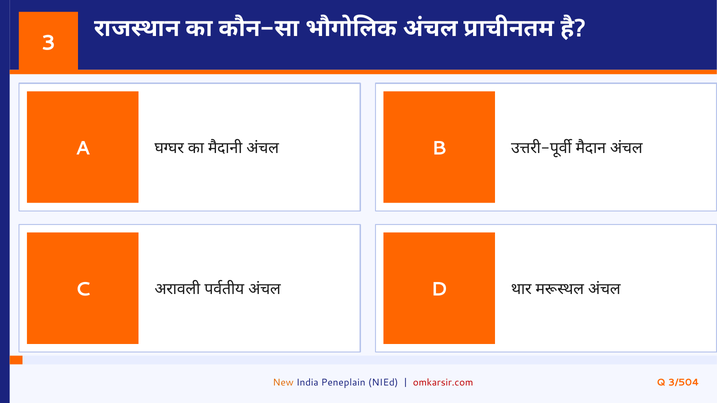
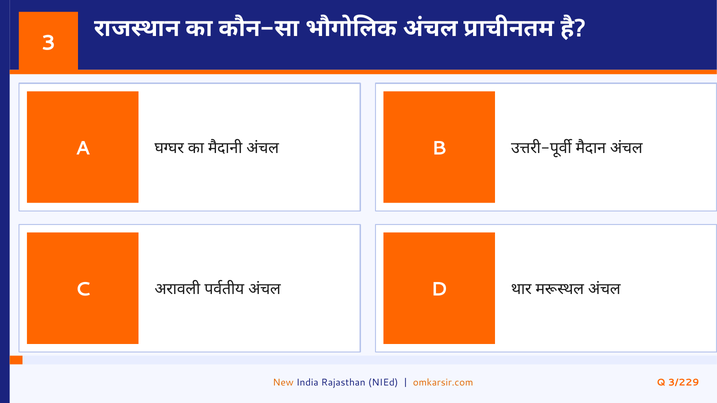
Peneplain: Peneplain -> Rajasthan (343, 383)
omkarsir.com colour: red -> orange (443, 383)
3/504: 3/504 -> 3/229 (684, 383)
